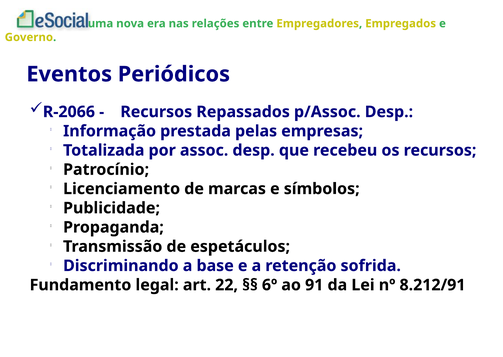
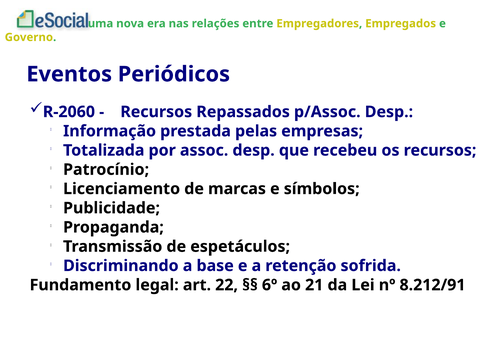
R-2066: R-2066 -> R-2060 (69, 112)
91: 91 -> 21 (314, 285)
